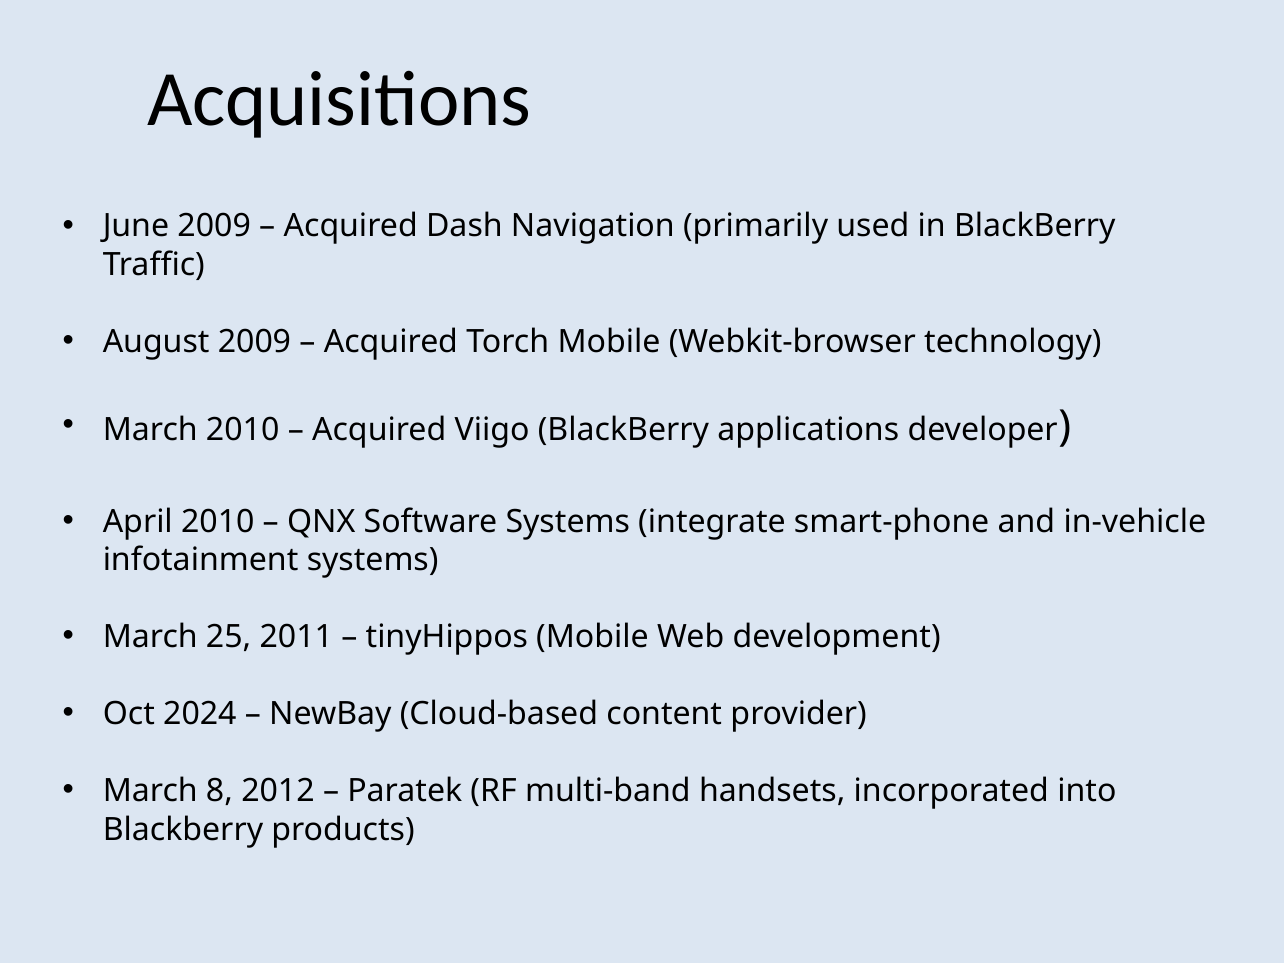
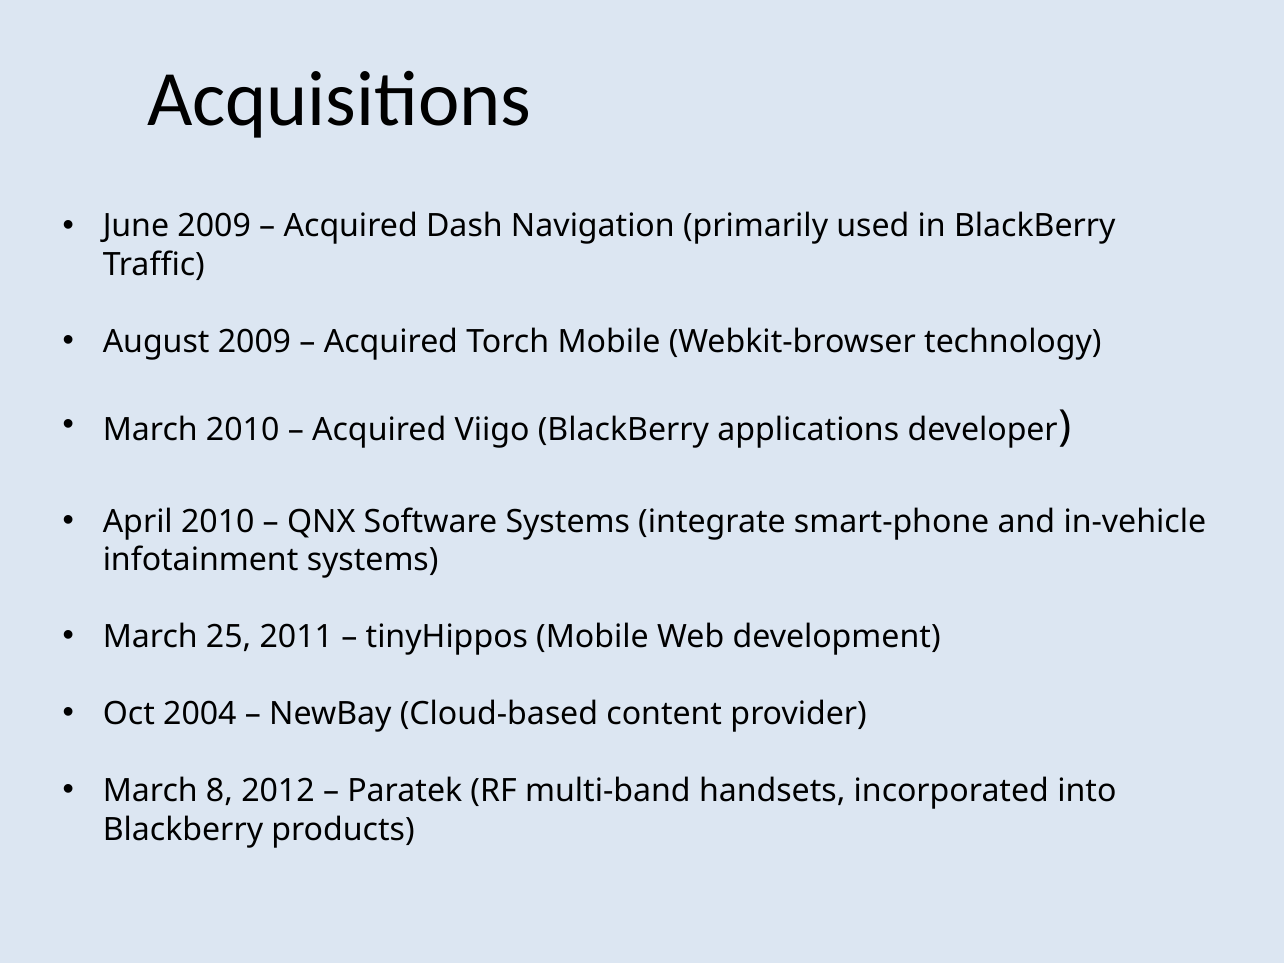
2024: 2024 -> 2004 (200, 714)
